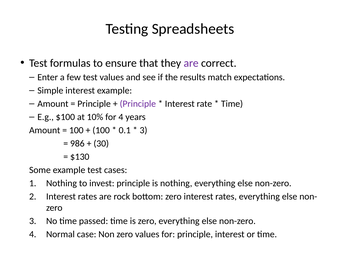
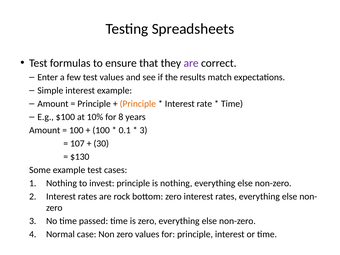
Principle colour: purple -> orange (138, 104)
for 4: 4 -> 8 (121, 117)
986: 986 -> 107 (77, 143)
